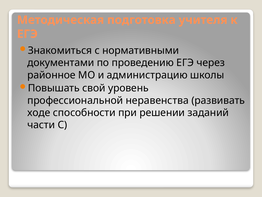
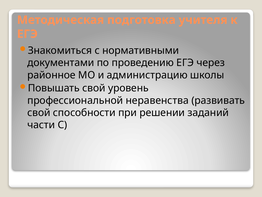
ходе: ходе -> свой (39, 112)
